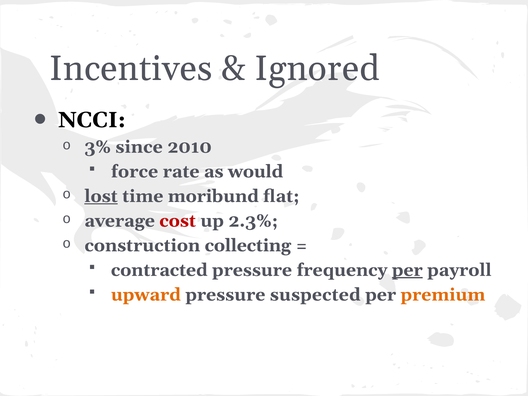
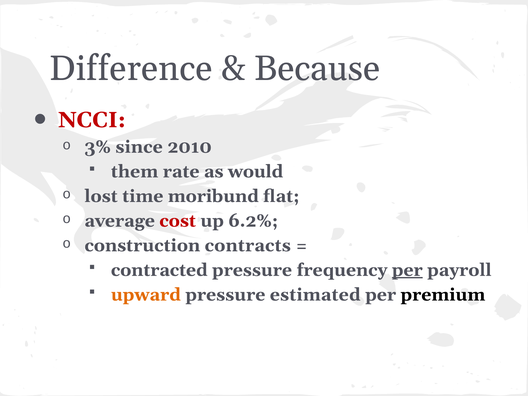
Incentives: Incentives -> Difference (131, 68)
Ignored: Ignored -> Because (317, 68)
NCCI colour: black -> red (92, 120)
force: force -> them (135, 172)
lost underline: present -> none (101, 196)
2.3%: 2.3% -> 6.2% (253, 221)
collecting: collecting -> contracts (248, 245)
suspected: suspected -> estimated (315, 295)
premium colour: orange -> black (443, 295)
